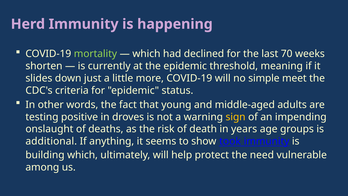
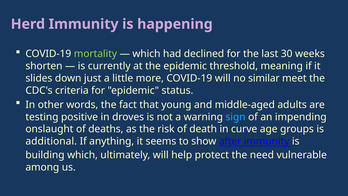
70: 70 -> 30 (287, 54)
simple: simple -> similar (264, 78)
sign colour: yellow -> light blue (236, 117)
years: years -> curve (244, 129)
took: took -> after (230, 141)
